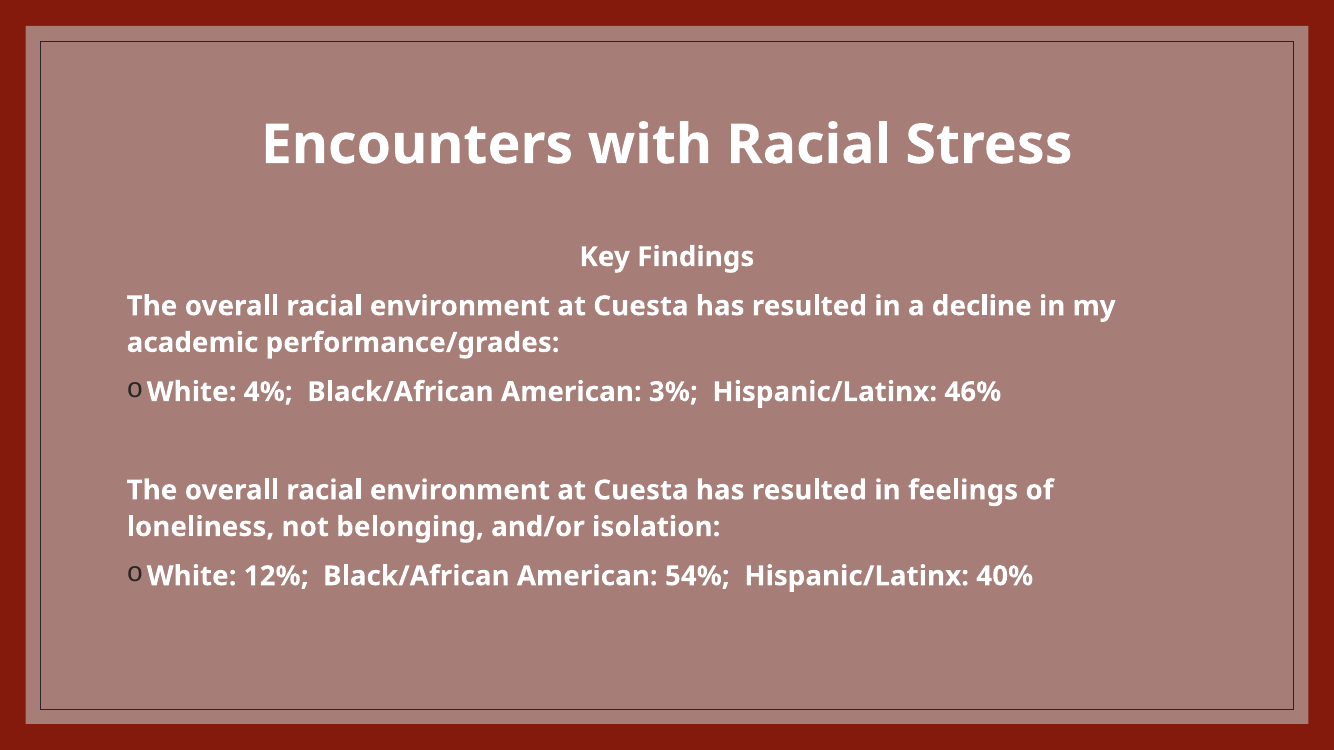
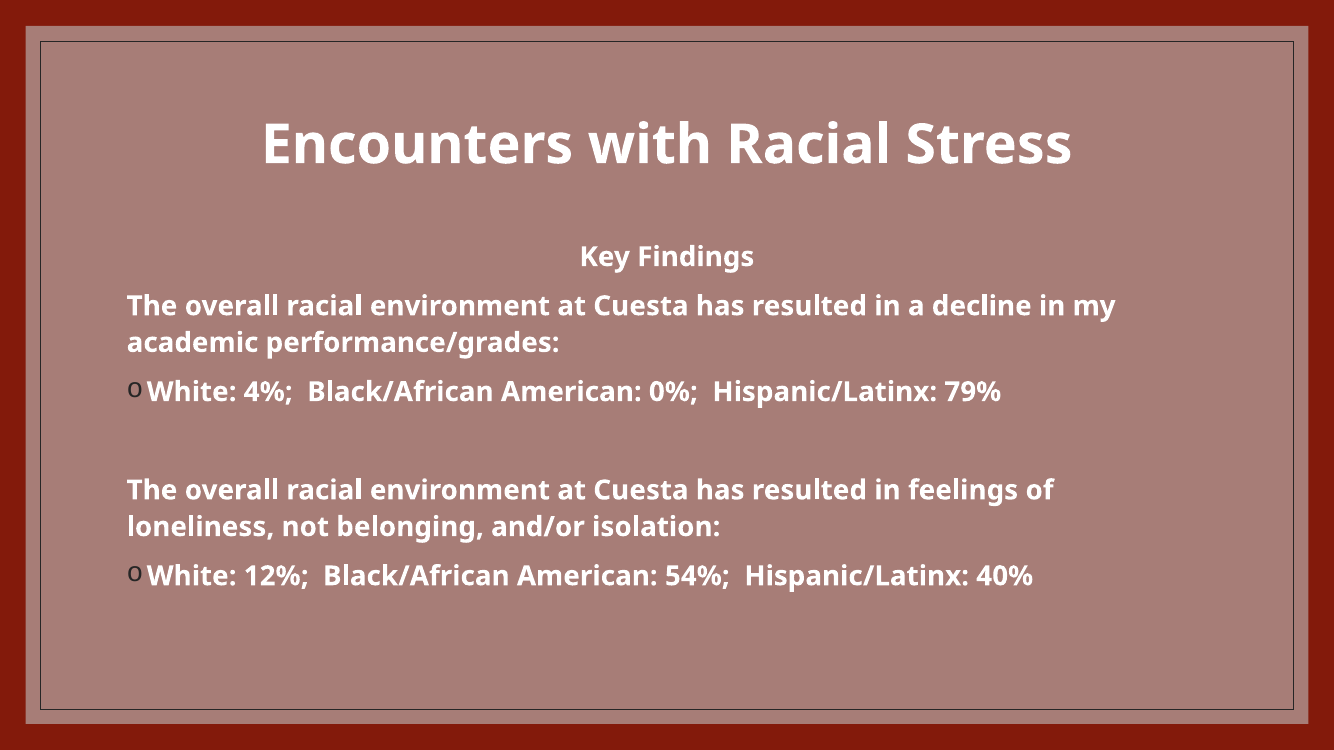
3%: 3% -> 0% (673, 392)
46%: 46% -> 79% (973, 392)
